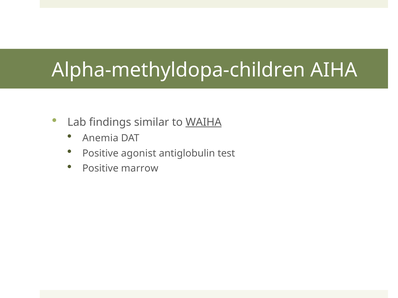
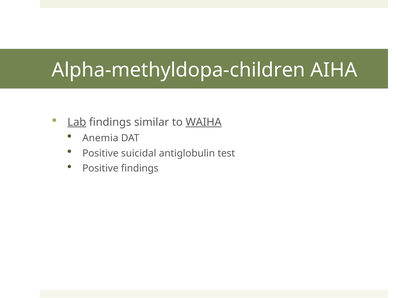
Lab underline: none -> present (77, 122)
agonist: agonist -> suicidal (139, 153)
Positive marrow: marrow -> findings (140, 169)
